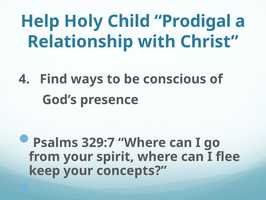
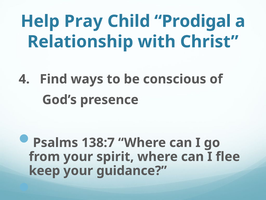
Holy: Holy -> Pray (83, 21)
329:7: 329:7 -> 138:7 (98, 142)
concepts: concepts -> guidance (132, 170)
